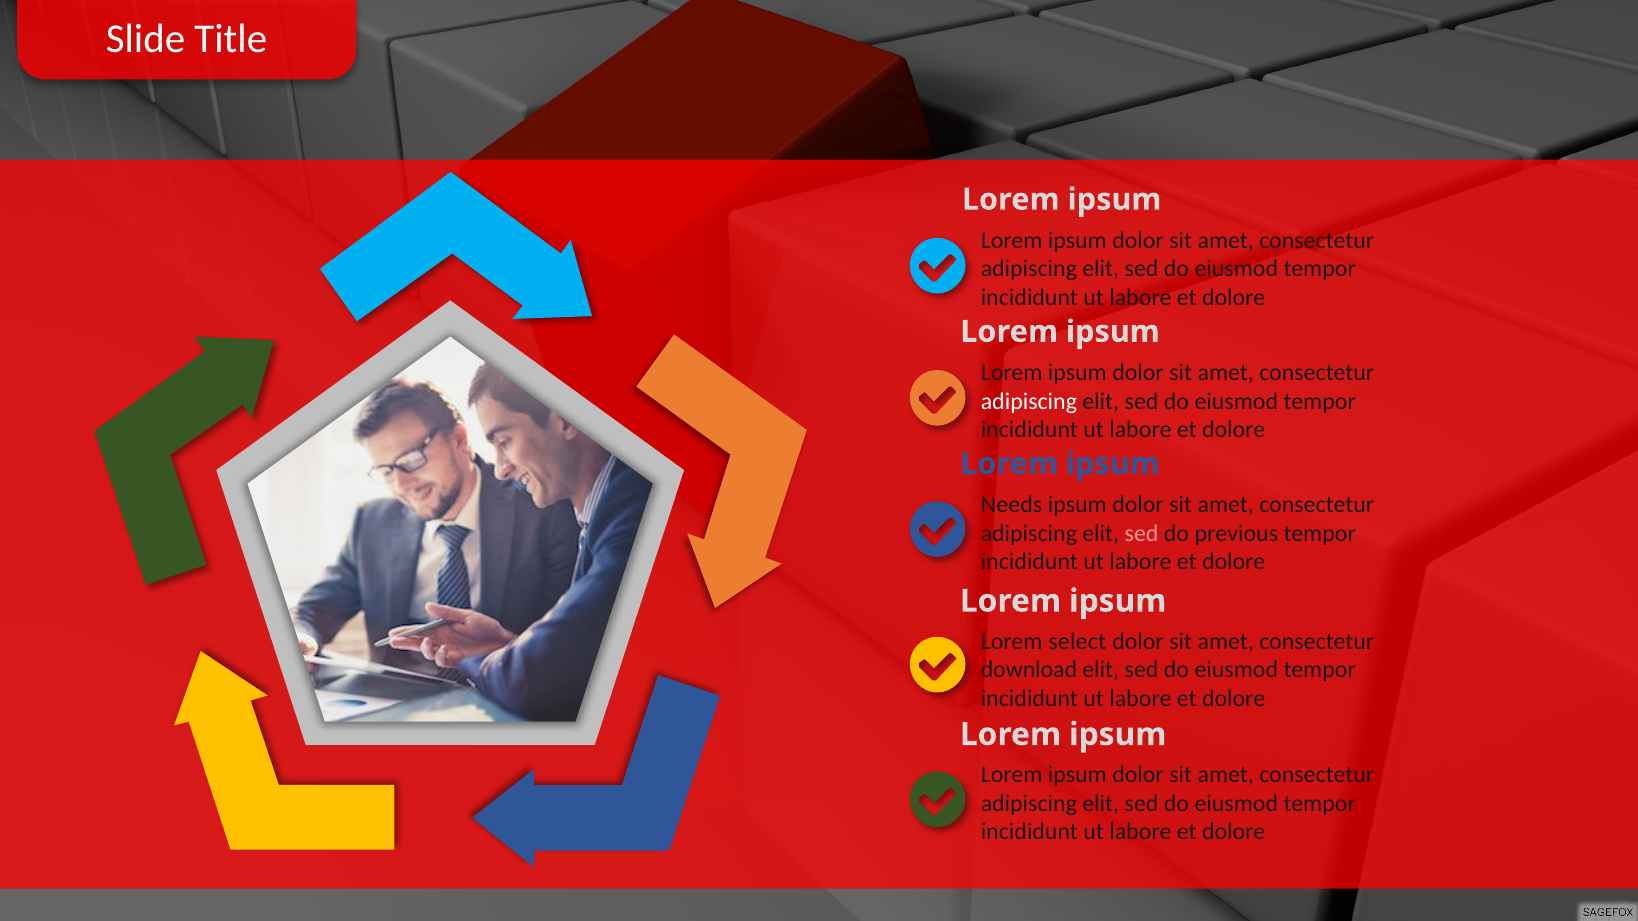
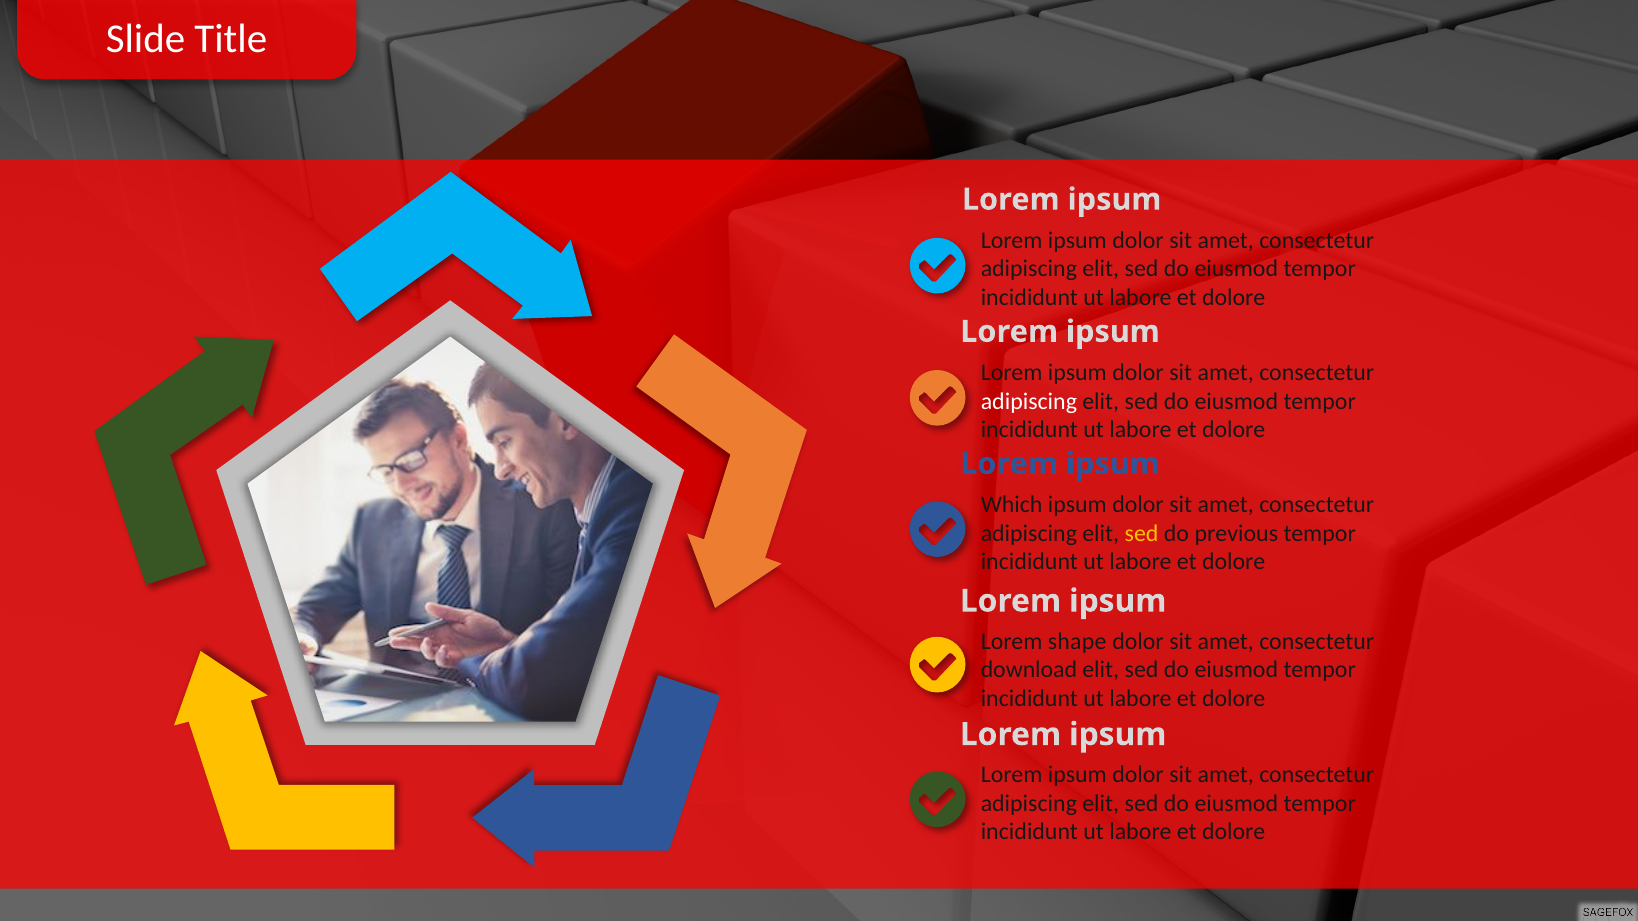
Needs: Needs -> Which (1012, 505)
sed colour: pink -> yellow (1142, 534)
select: select -> shape (1077, 641)
